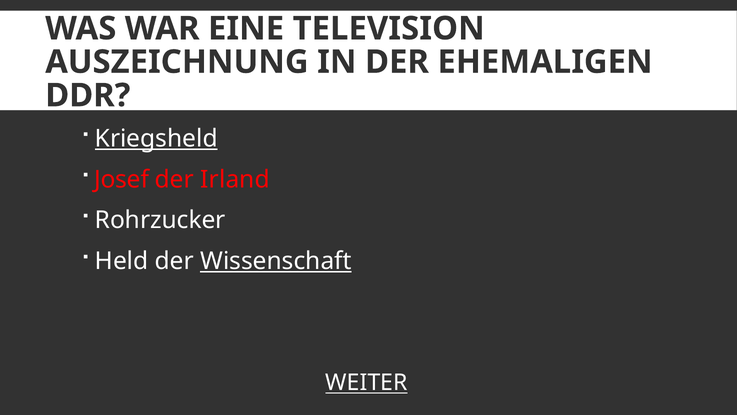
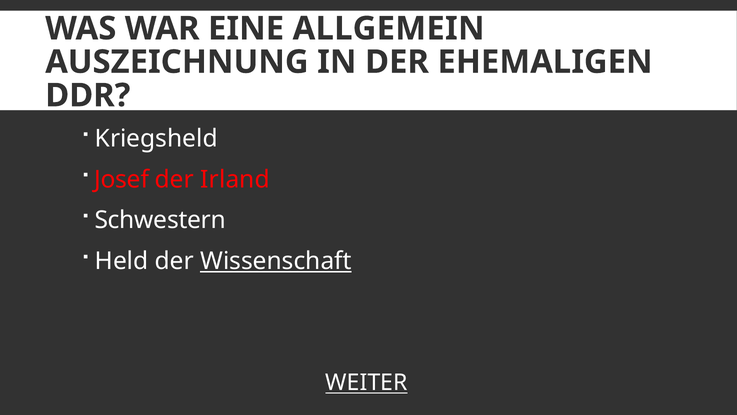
TELEVISION: TELEVISION -> ALLGEMEIN (389, 29)
Kriegsheld underline: present -> none (156, 138)
Rohrzucker: Rohrzucker -> Schwestern (160, 220)
